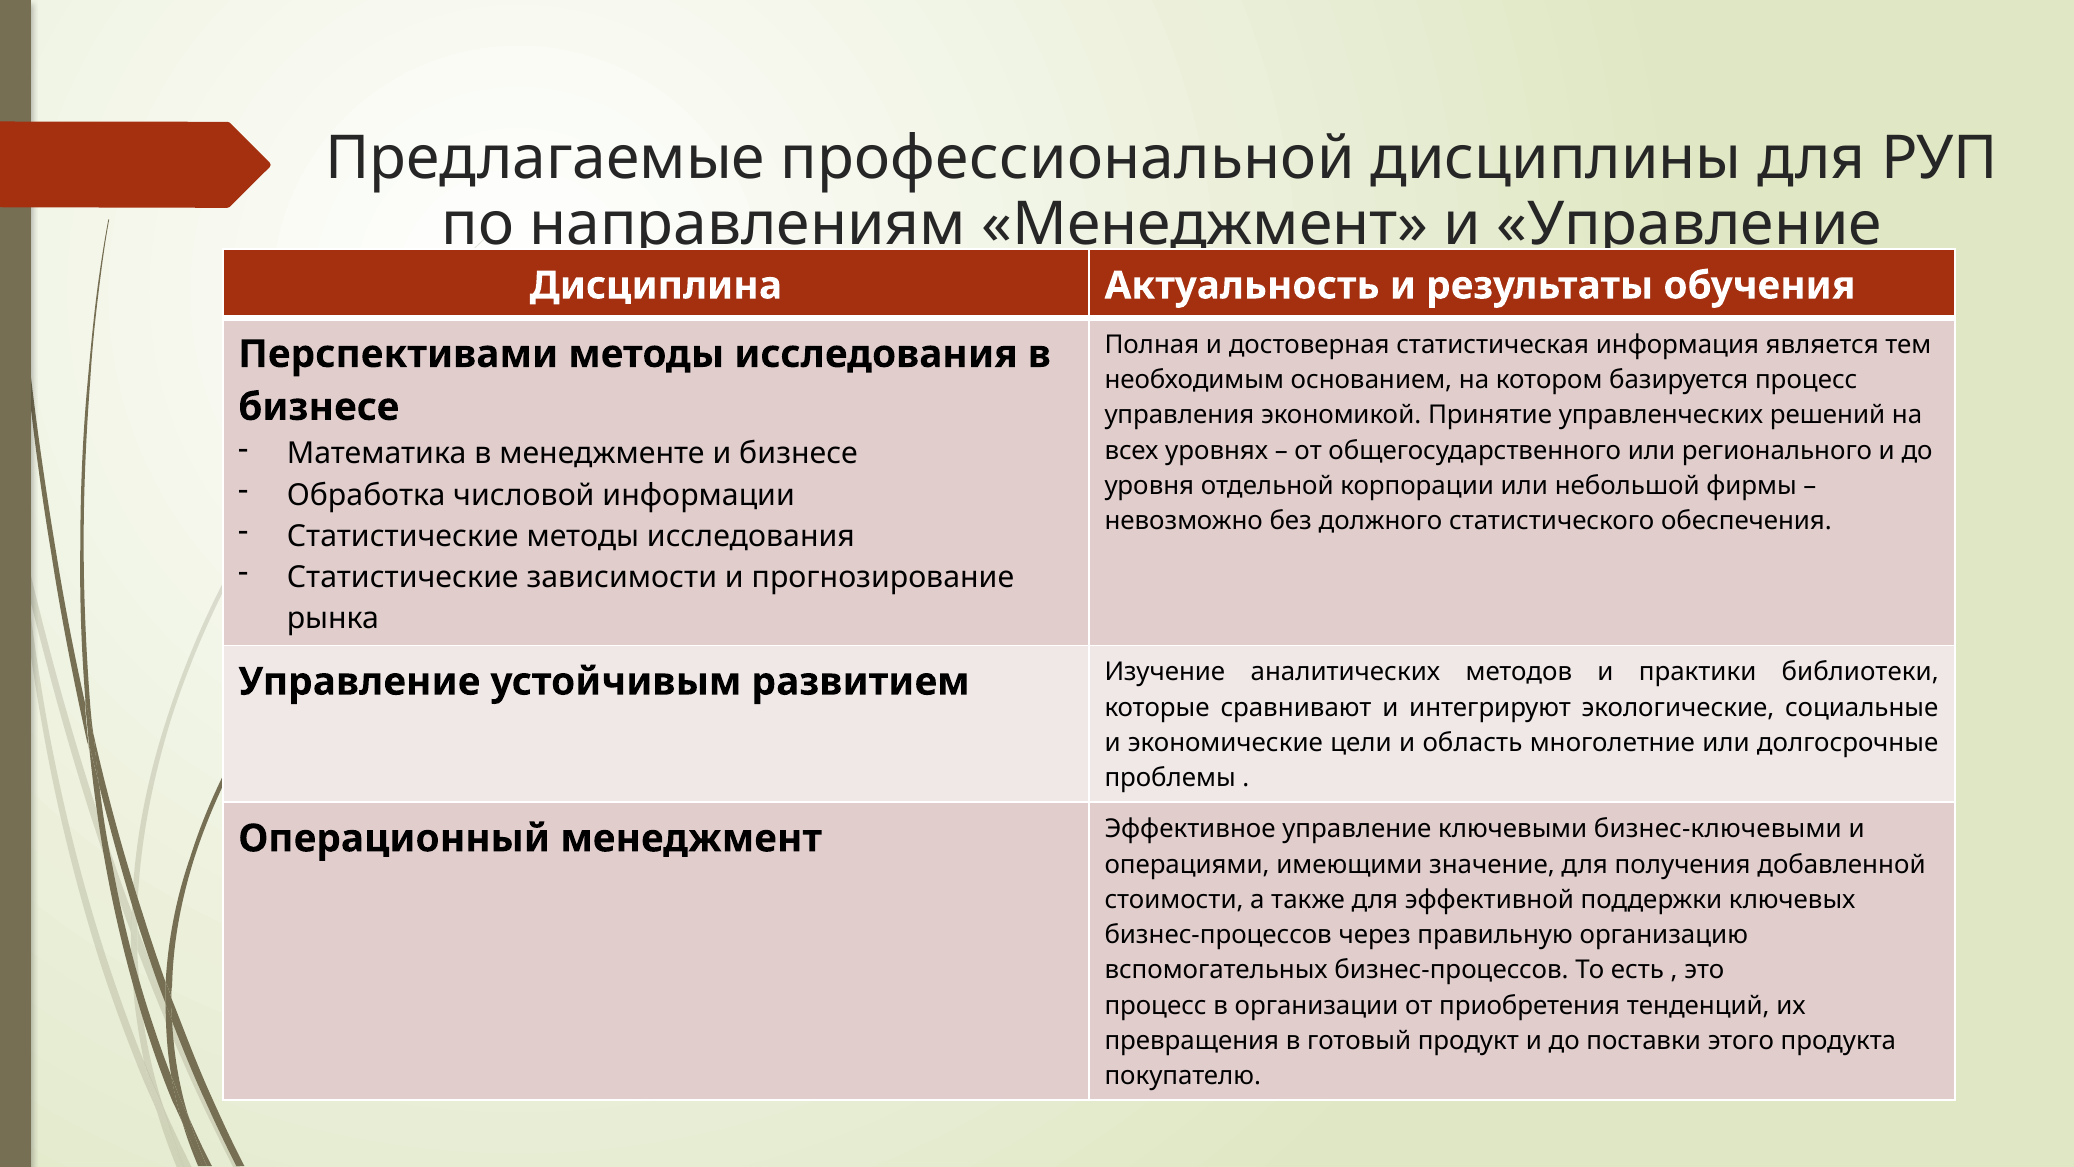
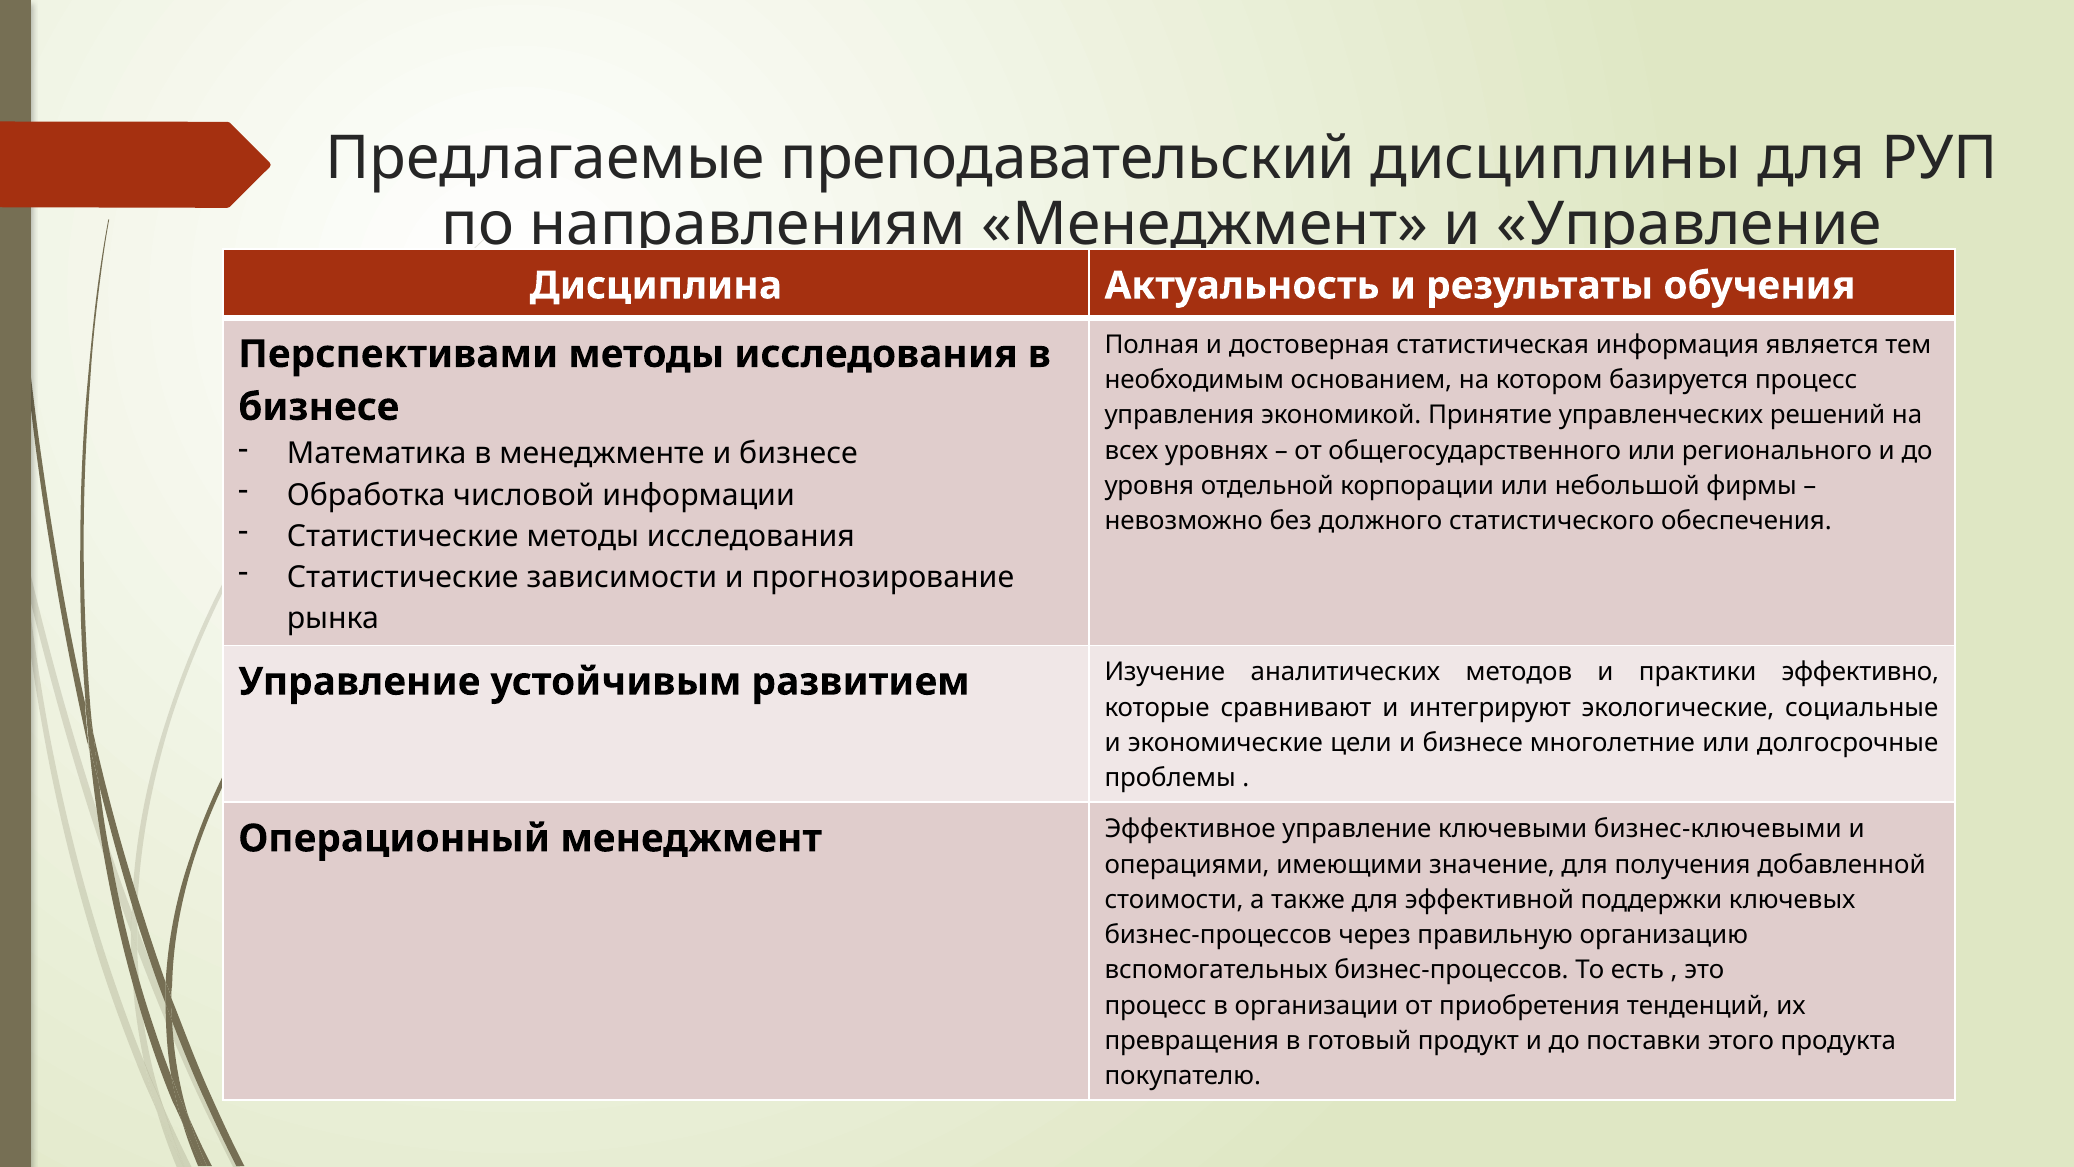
профессиональной: профессиональной -> преподавательский (1068, 159)
библиотеки: библиотеки -> эффективно (1860, 672)
цели и область: область -> бизнесе (1473, 743)
